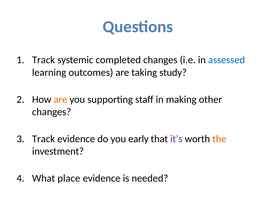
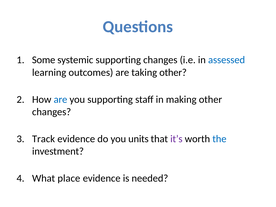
Track: Track -> Some (44, 60)
systemic completed: completed -> supporting (118, 60)
taking study: study -> other (173, 72)
are colour: orange -> blue (60, 99)
early: early -> units (138, 139)
the colour: orange -> blue (219, 139)
